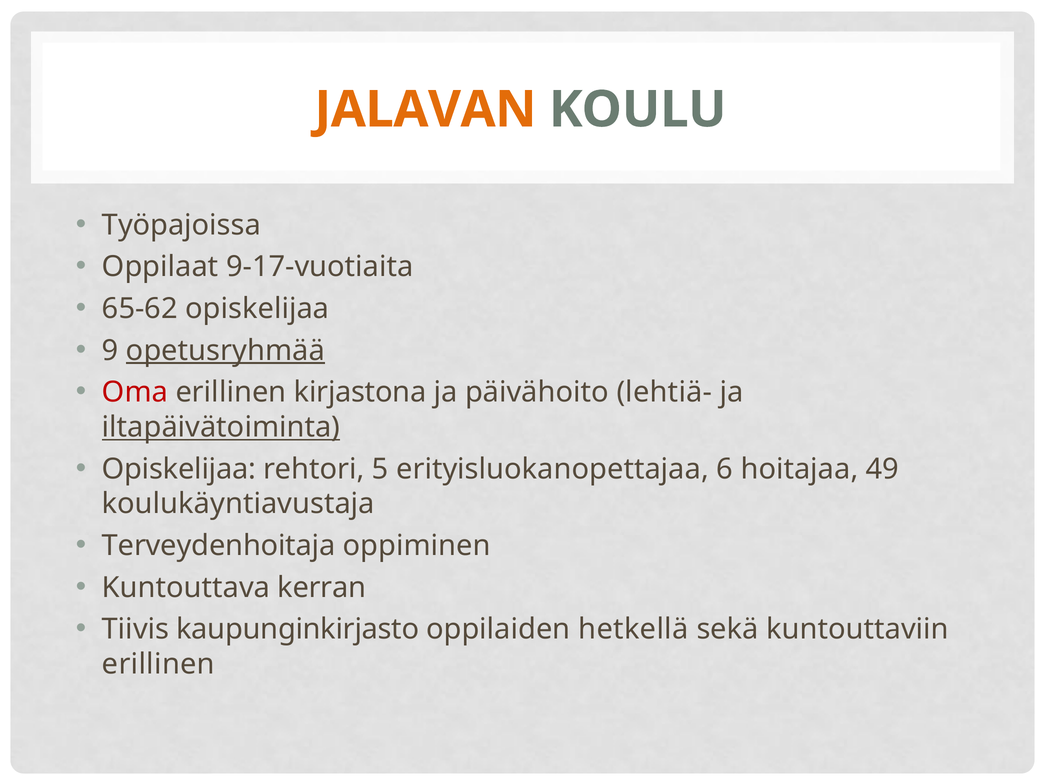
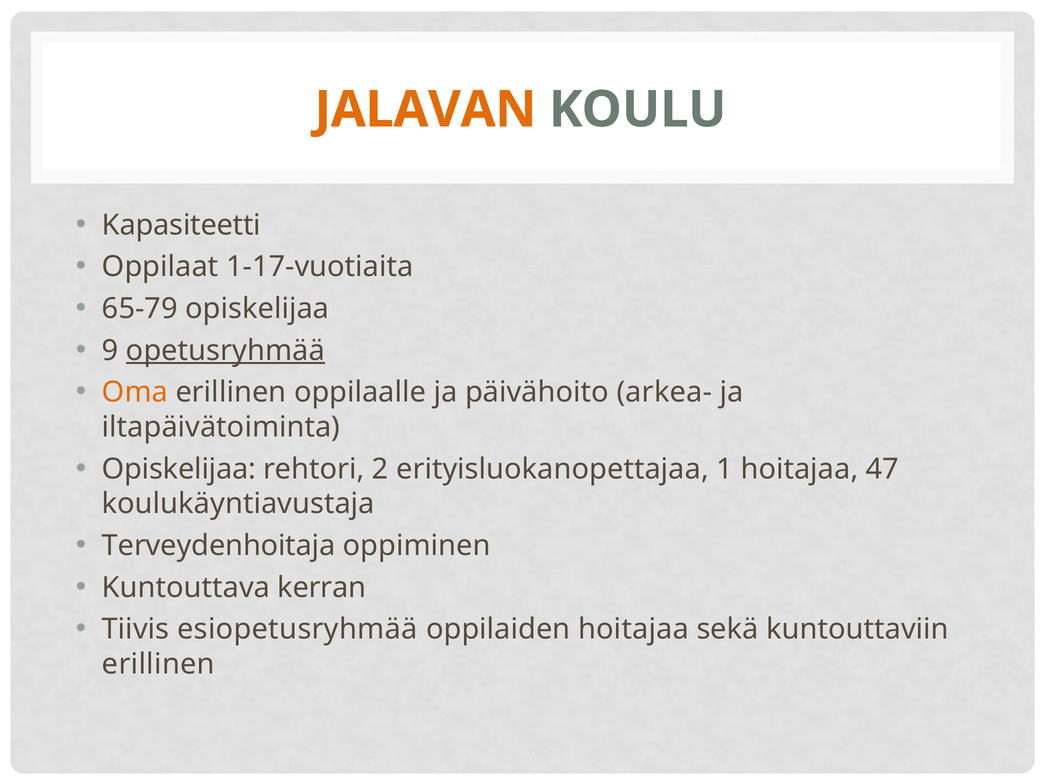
Työpajoissa: Työpajoissa -> Kapasiteetti (181, 225)
9-17-vuotiaita: 9-17-vuotiaita -> 1-17-vuotiaita (320, 267)
65-62: 65-62 -> 65-79 (140, 309)
Oma colour: red -> orange (135, 392)
kirjastona: kirjastona -> oppilaalle (360, 392)
lehtiä-: lehtiä- -> arkea- (664, 392)
iltapäivätoiminta underline: present -> none (221, 427)
5: 5 -> 2 (380, 469)
6: 6 -> 1 (725, 469)
49: 49 -> 47 (882, 469)
kaupunginkirjasto: kaupunginkirjasto -> esiopetusryhmää (297, 629)
oppilaiden hetkellä: hetkellä -> hoitajaa (633, 629)
